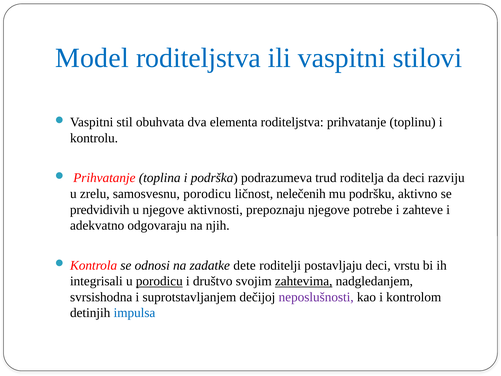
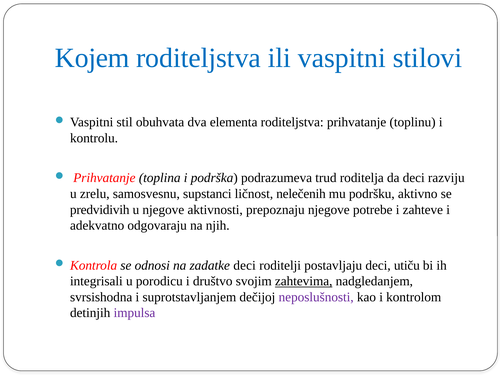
Model: Model -> Kojem (92, 58)
samosvesnu porodicu: porodicu -> supstanci (207, 194)
zadatke dete: dete -> deci (245, 265)
vrstu: vrstu -> utiču (407, 265)
porodicu underline: present -> none (159, 281)
impulsa colour: blue -> purple (134, 313)
